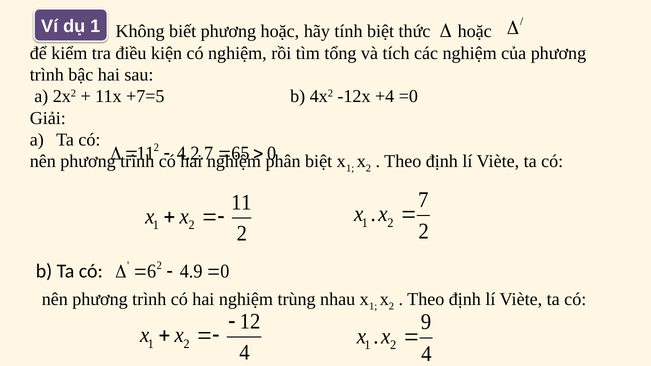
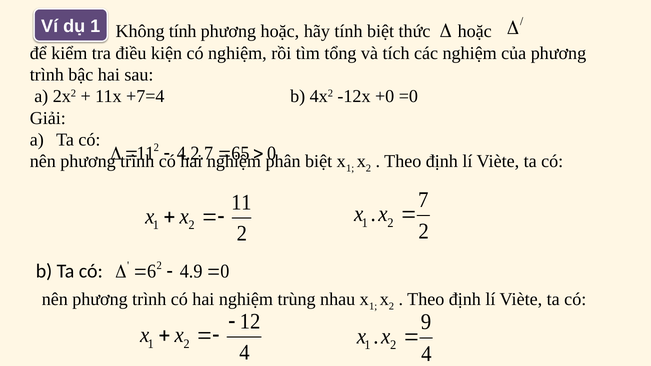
Không biết: biết -> tính (183, 31)
+7=5: +7=5 -> +7=4 (145, 96)
+4: +4 -> +0 (385, 96)
